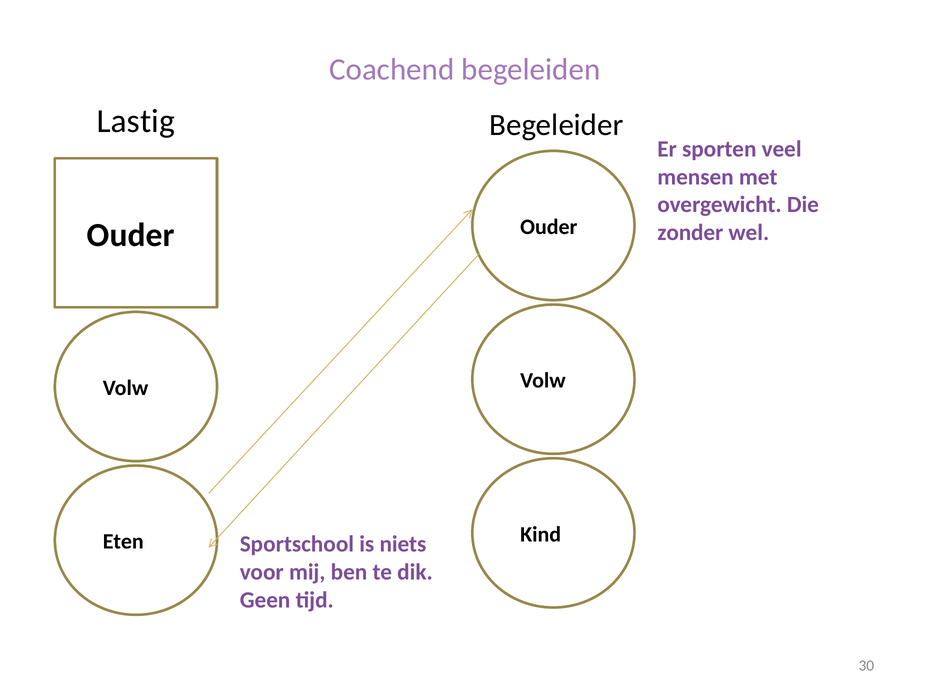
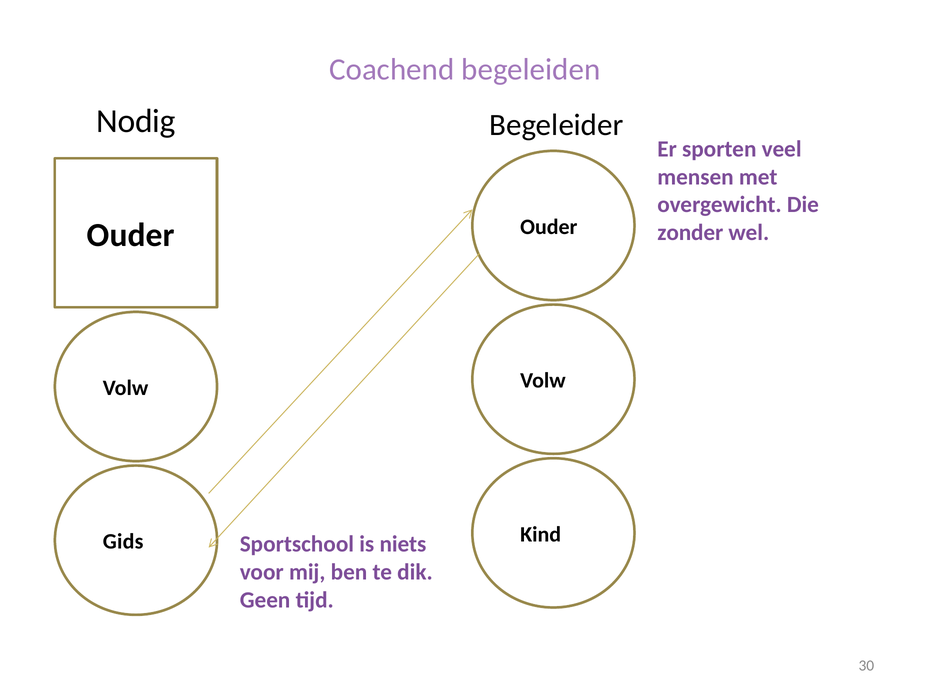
Lastig: Lastig -> Nodig (136, 121)
Eten: Eten -> Gids (123, 542)
